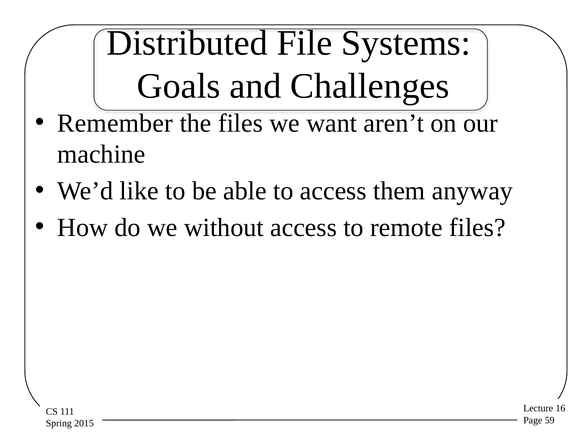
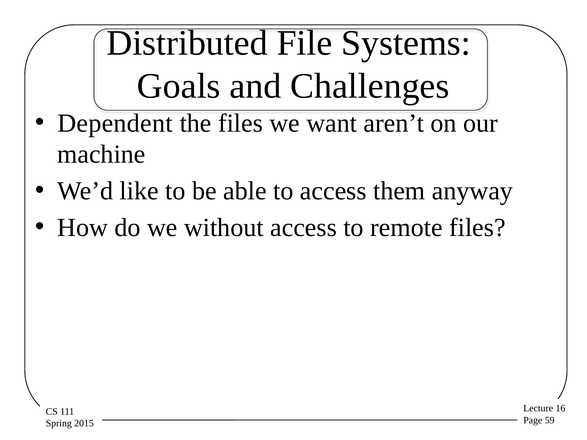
Remember: Remember -> Dependent (115, 123)
